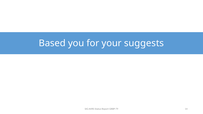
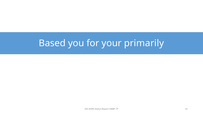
suggests: suggests -> primarily (144, 43)
